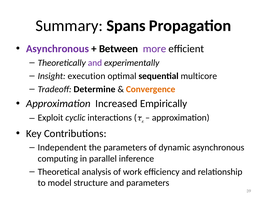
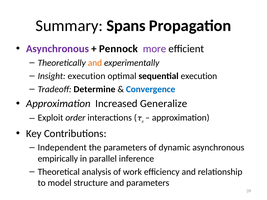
Between: Between -> Pennock (118, 49)
and colour: purple -> orange (95, 63)
sequential multicore: multicore -> execution (199, 76)
Convergence colour: orange -> blue (151, 89)
Empirically: Empirically -> Generalize (164, 104)
cyclic: cyclic -> order (75, 118)
computing: computing -> empirically (58, 159)
